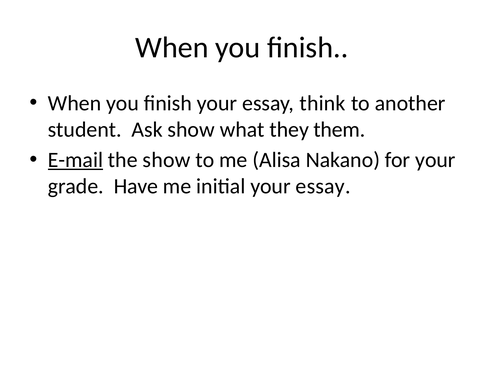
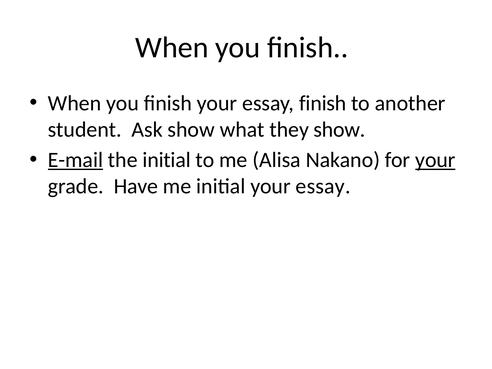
essay think: think -> finish (323, 103)
they them: them -> show (339, 129)
the show: show -> initial (167, 160)
your underline: none -> present (435, 160)
